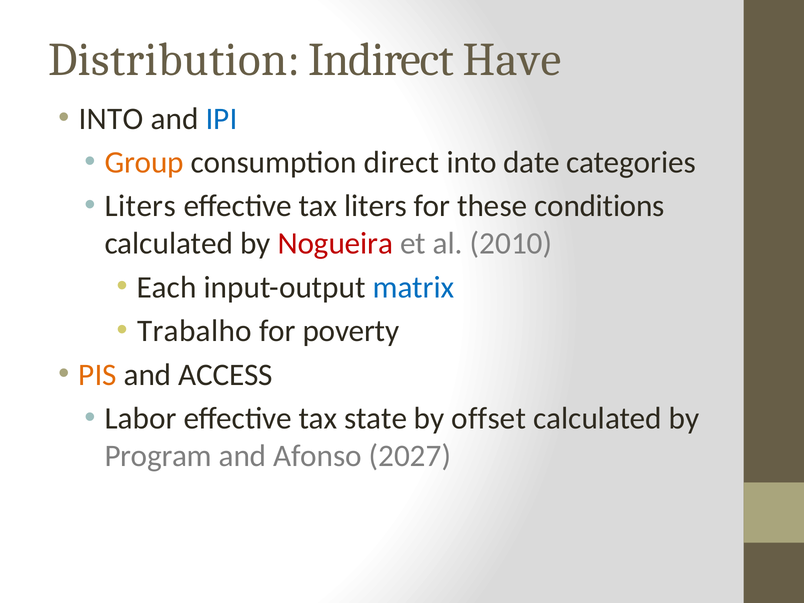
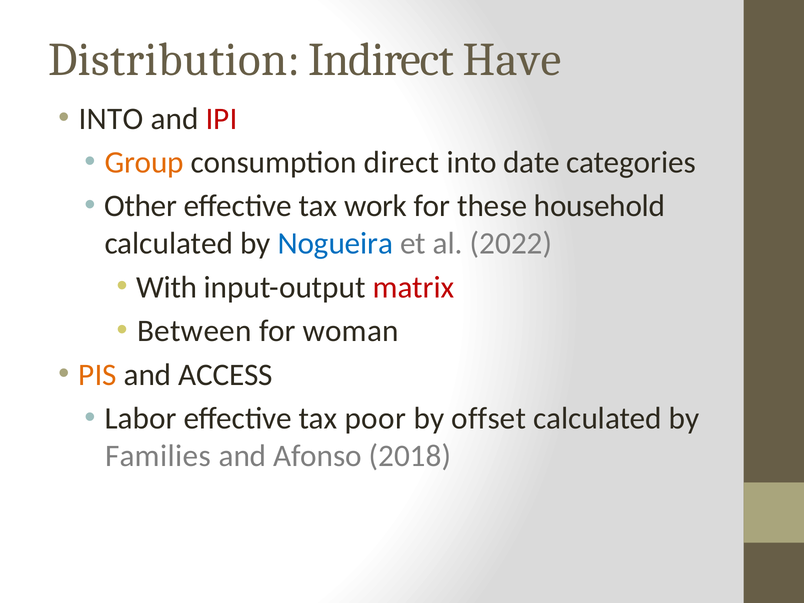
IPI colour: blue -> red (222, 119)
Liters: Liters -> Other (141, 206)
tax liters: liters -> work (376, 206)
conditions: conditions -> household (599, 206)
Nogueira colour: red -> blue (335, 244)
2010: 2010 -> 2022 (511, 244)
Each: Each -> With (167, 287)
matrix colour: blue -> red (413, 287)
Trabalho: Trabalho -> Between (194, 331)
poverty: poverty -> woman (351, 331)
state: state -> poor (375, 418)
Program: Program -> Families (158, 456)
2027: 2027 -> 2018 (410, 456)
